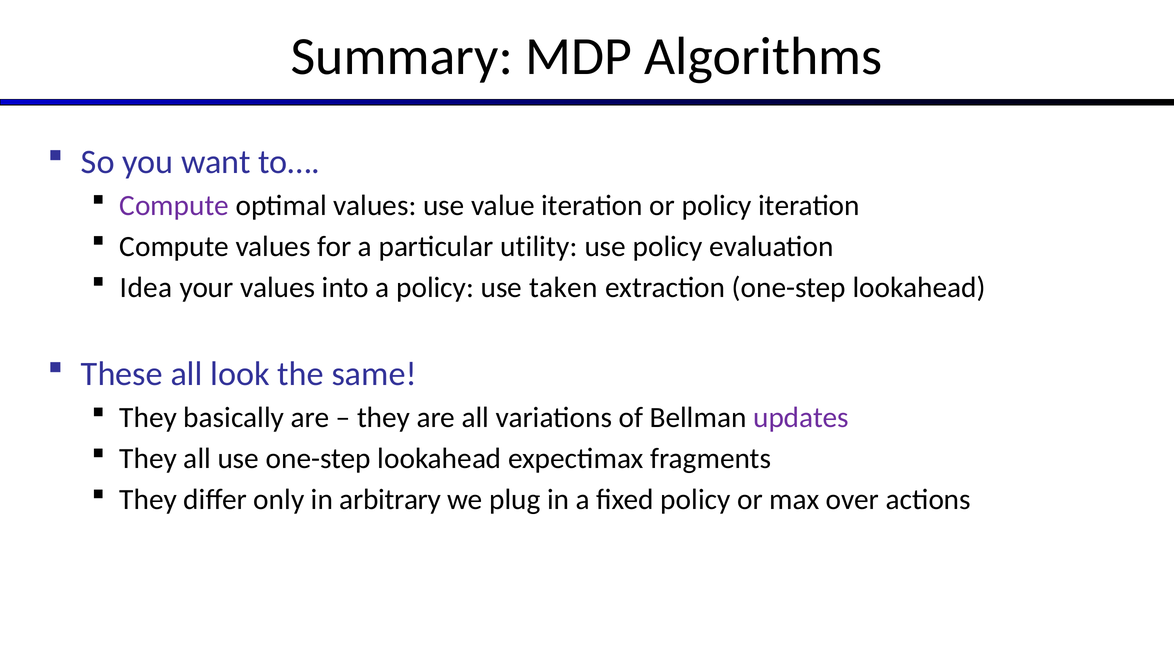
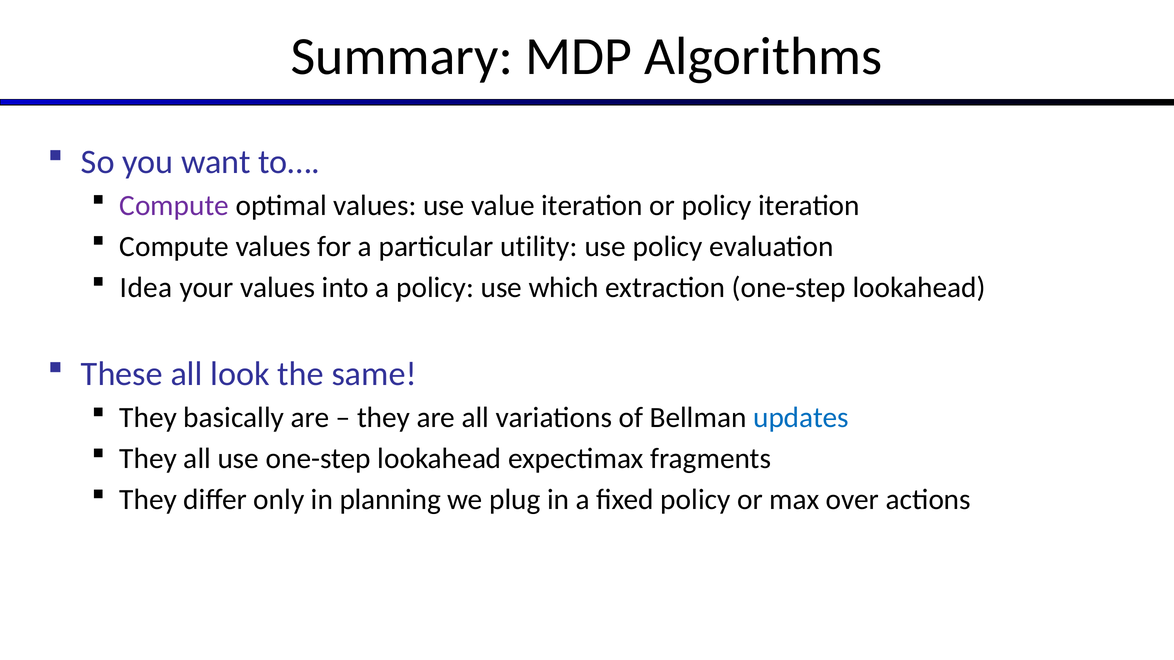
taken: taken -> which (564, 288)
updates colour: purple -> blue (801, 418)
arbitrary: arbitrary -> planning (390, 500)
